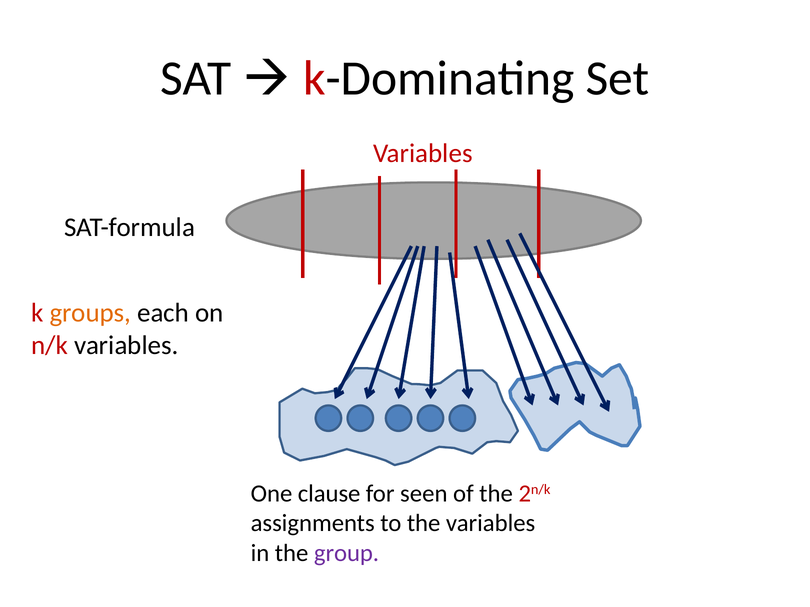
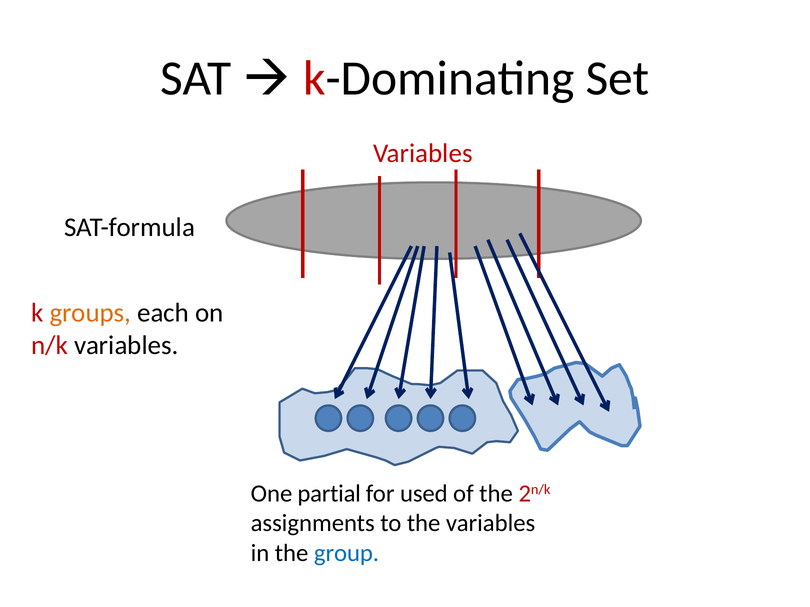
clause: clause -> partial (329, 494)
seen: seen -> used (424, 494)
group colour: purple -> blue (347, 553)
